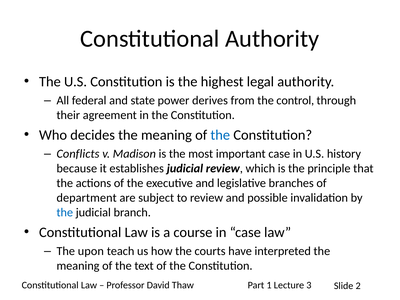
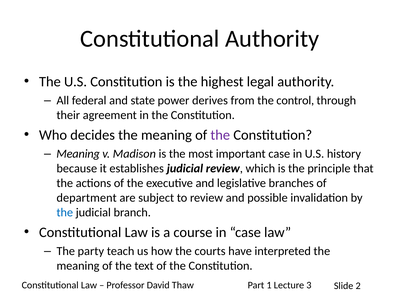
the colour: blue -> purple (220, 135)
Conflicts: Conflicts -> Meaning (78, 154)
upon: upon -> party (91, 251)
